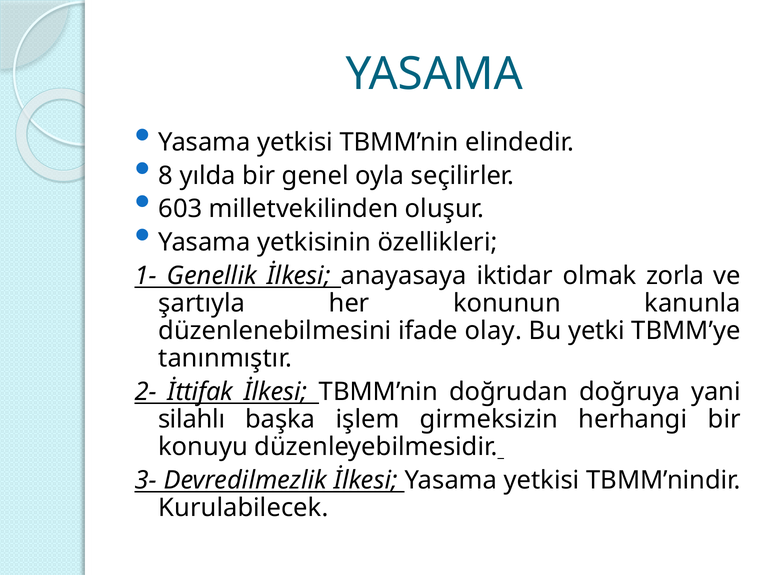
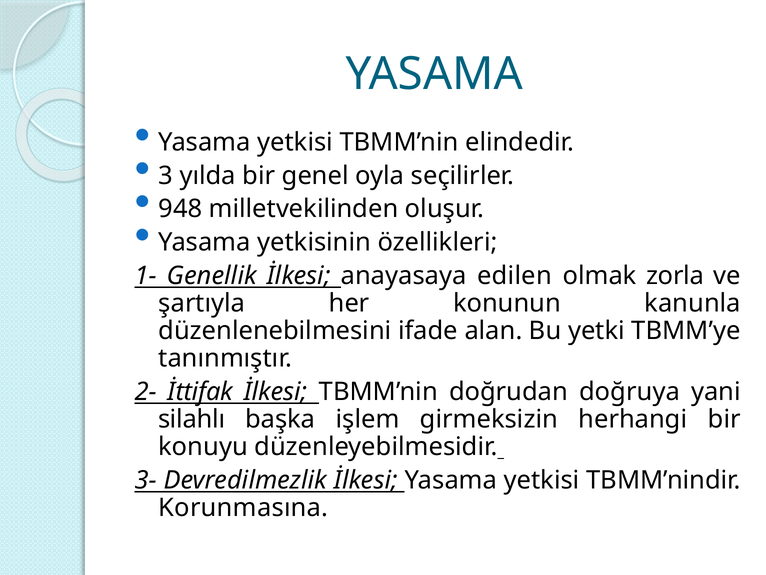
8: 8 -> 3 (166, 175)
603: 603 -> 948 (180, 209)
iktidar: iktidar -> edilen (514, 275)
olay: olay -> alan (493, 330)
Kurulabilecek: Kurulabilecek -> Korunmasına (243, 507)
